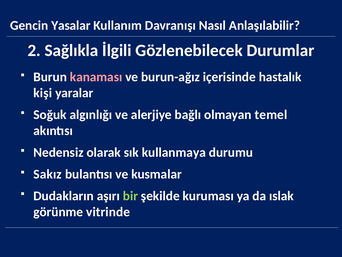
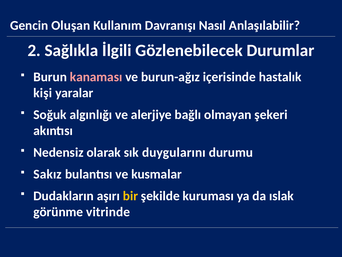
Yasalar: Yasalar -> Oluşan (71, 25)
temel: temel -> şekeri (271, 115)
kullanmaya: kullanmaya -> duygularını (174, 152)
bir colour: light green -> yellow (130, 196)
